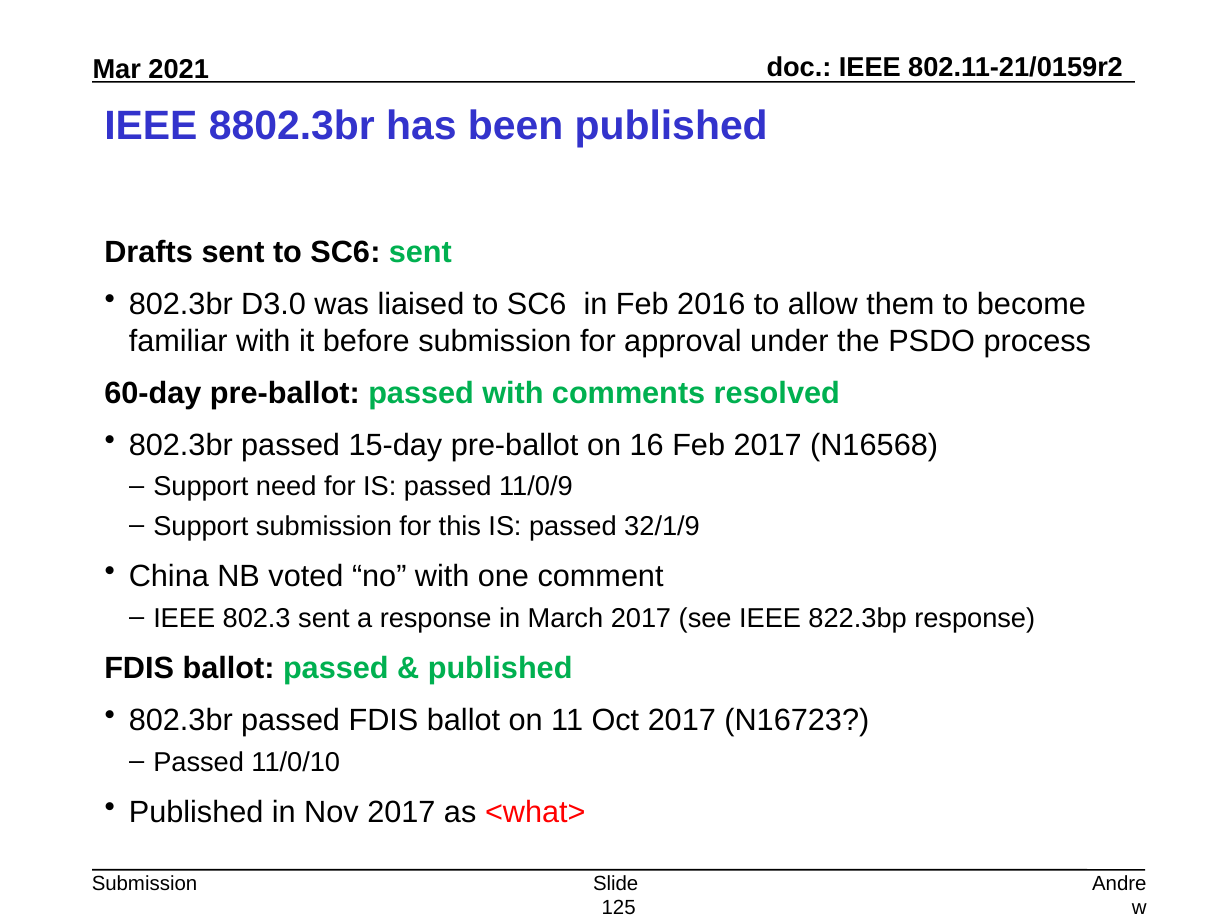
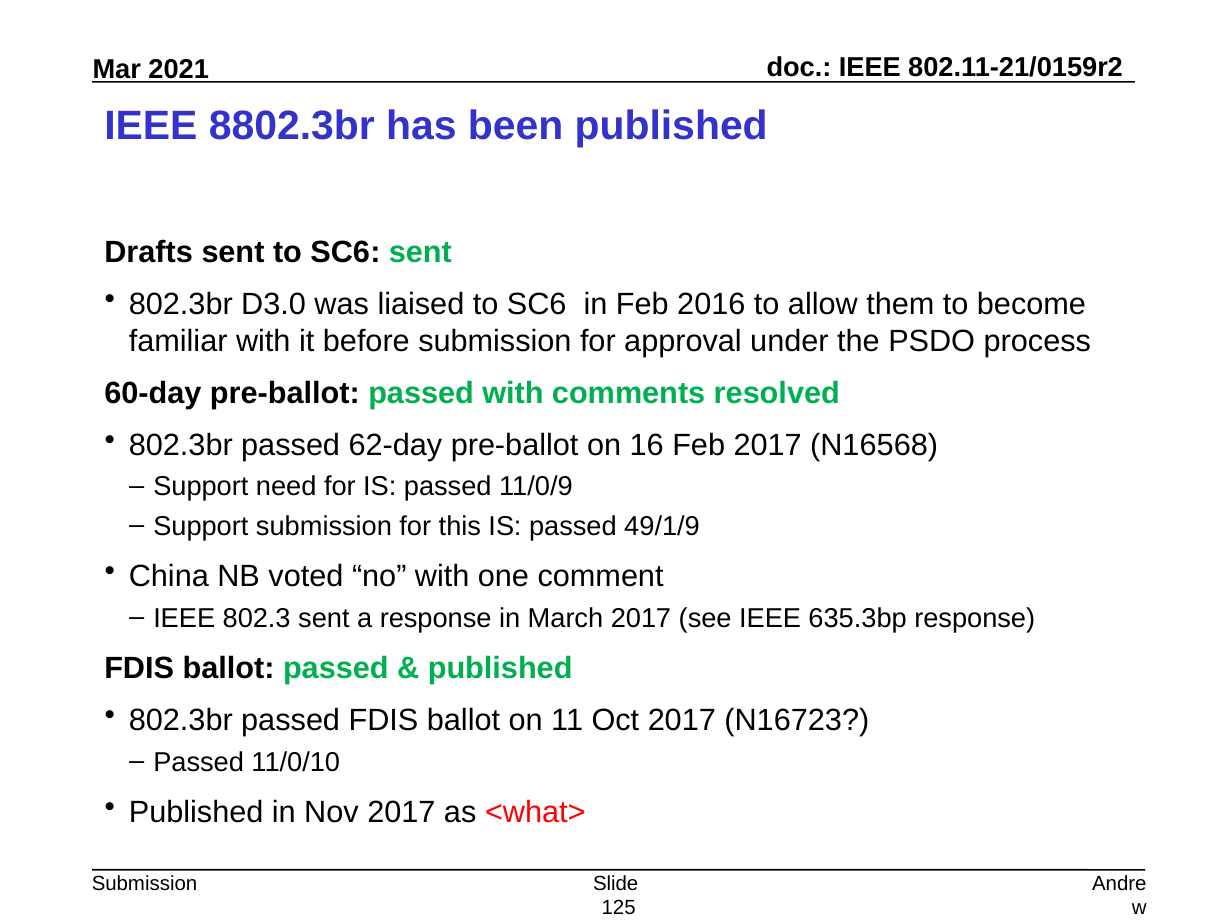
15-day: 15-day -> 62-day (395, 445)
32/1/9: 32/1/9 -> 49/1/9 (662, 526)
822.3bp: 822.3bp -> 635.3bp (858, 618)
